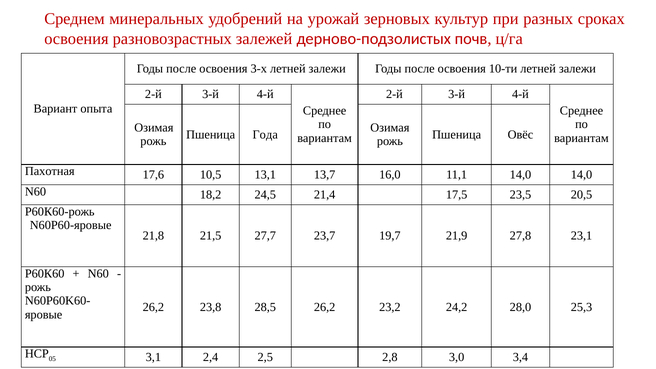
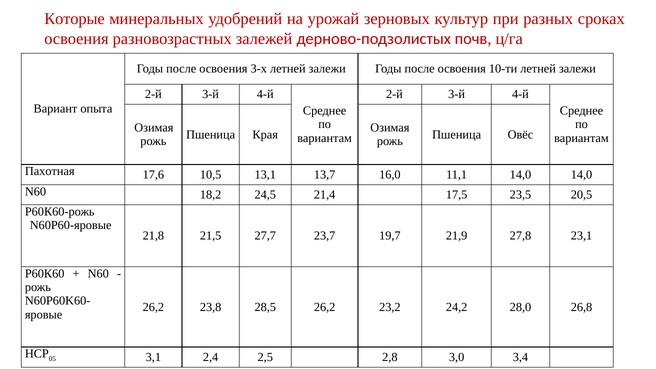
Среднем: Среднем -> Которые (75, 19)
Года: Года -> Края (265, 134)
25,3: 25,3 -> 26,8 (581, 307)
